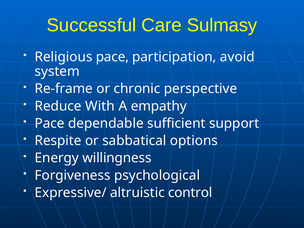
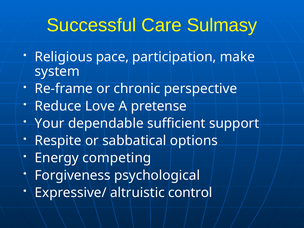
avoid: avoid -> make (237, 57)
With: With -> Love (100, 106)
empathy: empathy -> pretense (159, 106)
Pace: Pace -> Your (50, 123)
willingness: willingness -> competing (117, 158)
